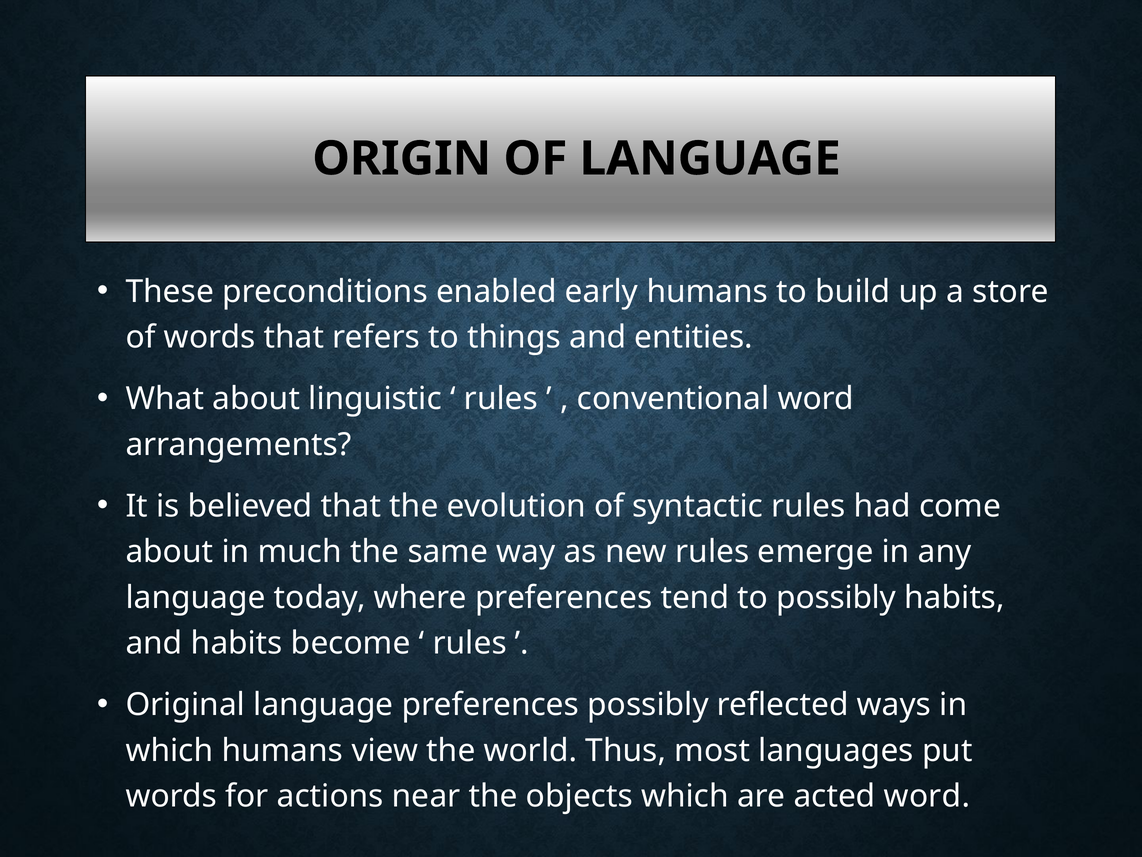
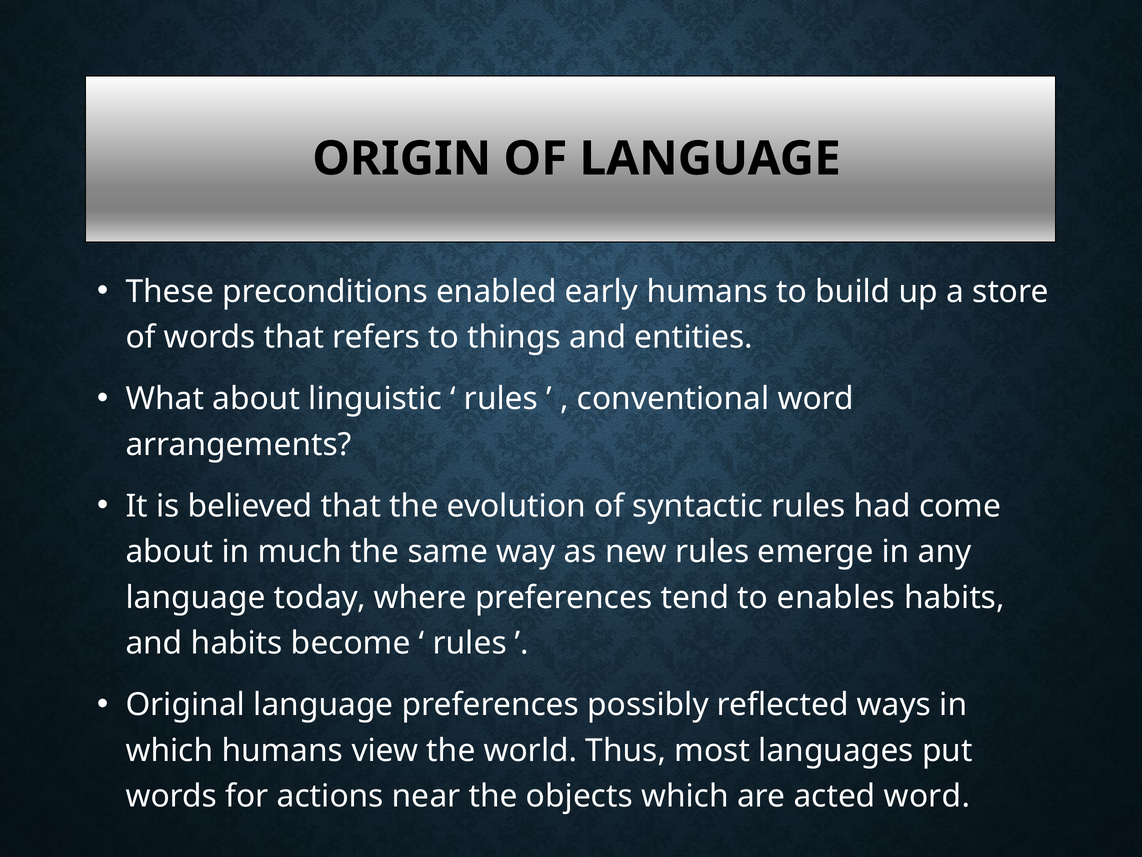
to possibly: possibly -> enables (836, 597)
